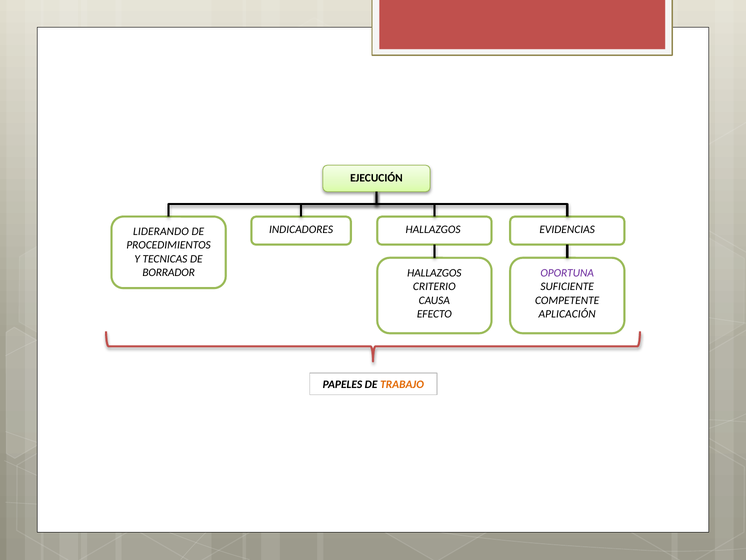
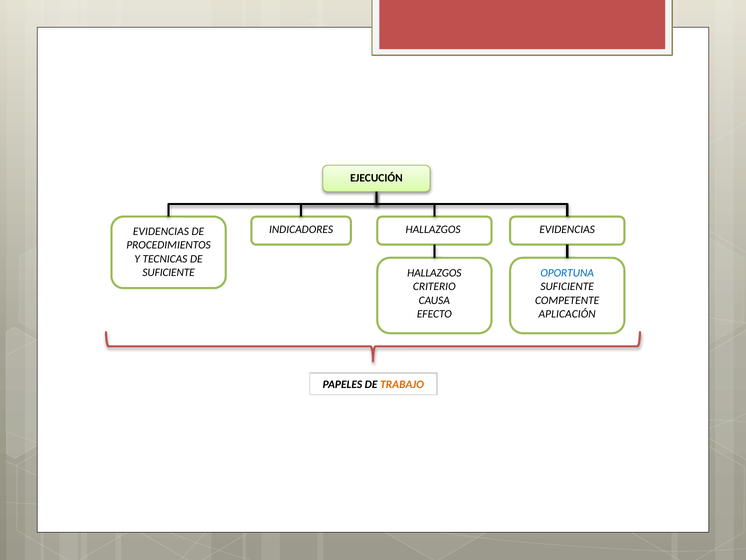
LIDERANDO: LIDERANDO -> EVIDENCIAS (161, 231)
BORRADOR: BORRADOR -> SUFICIENTE (169, 272)
OPORTUNA colour: purple -> blue (567, 273)
